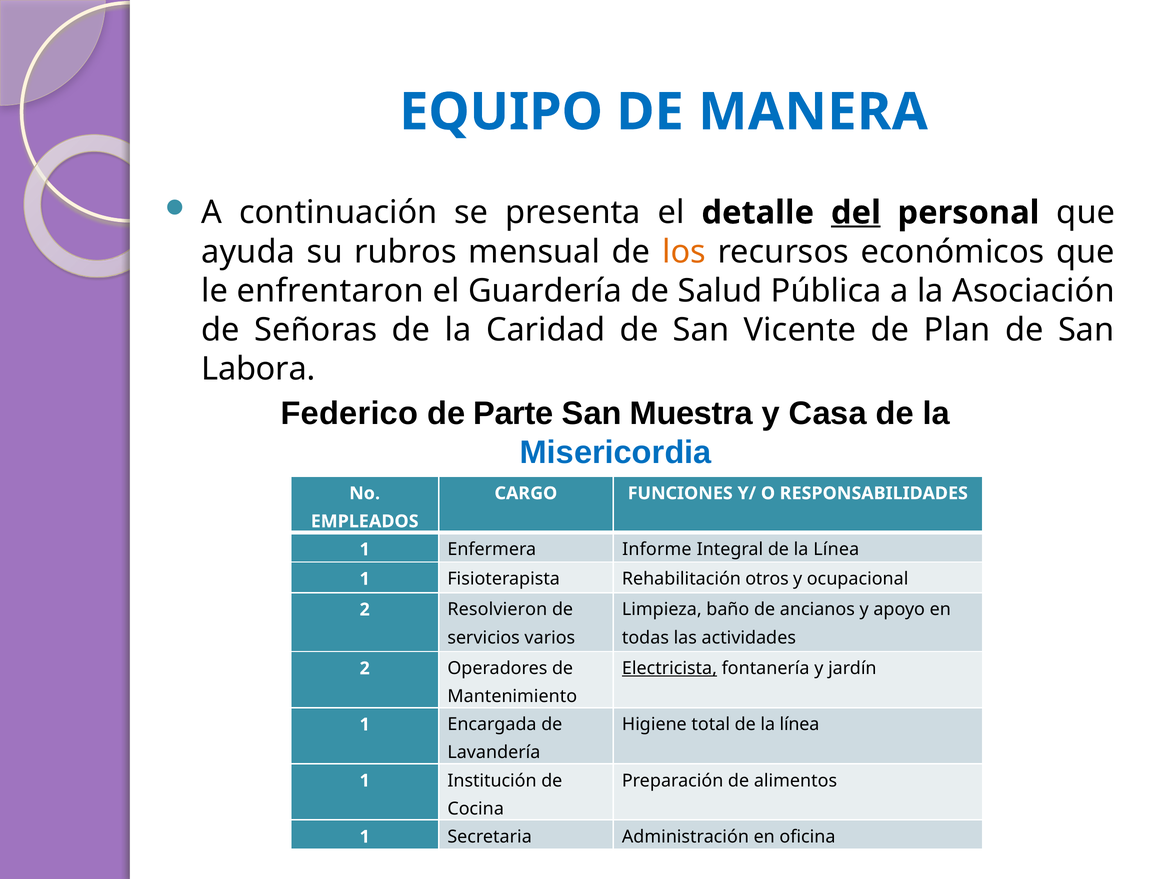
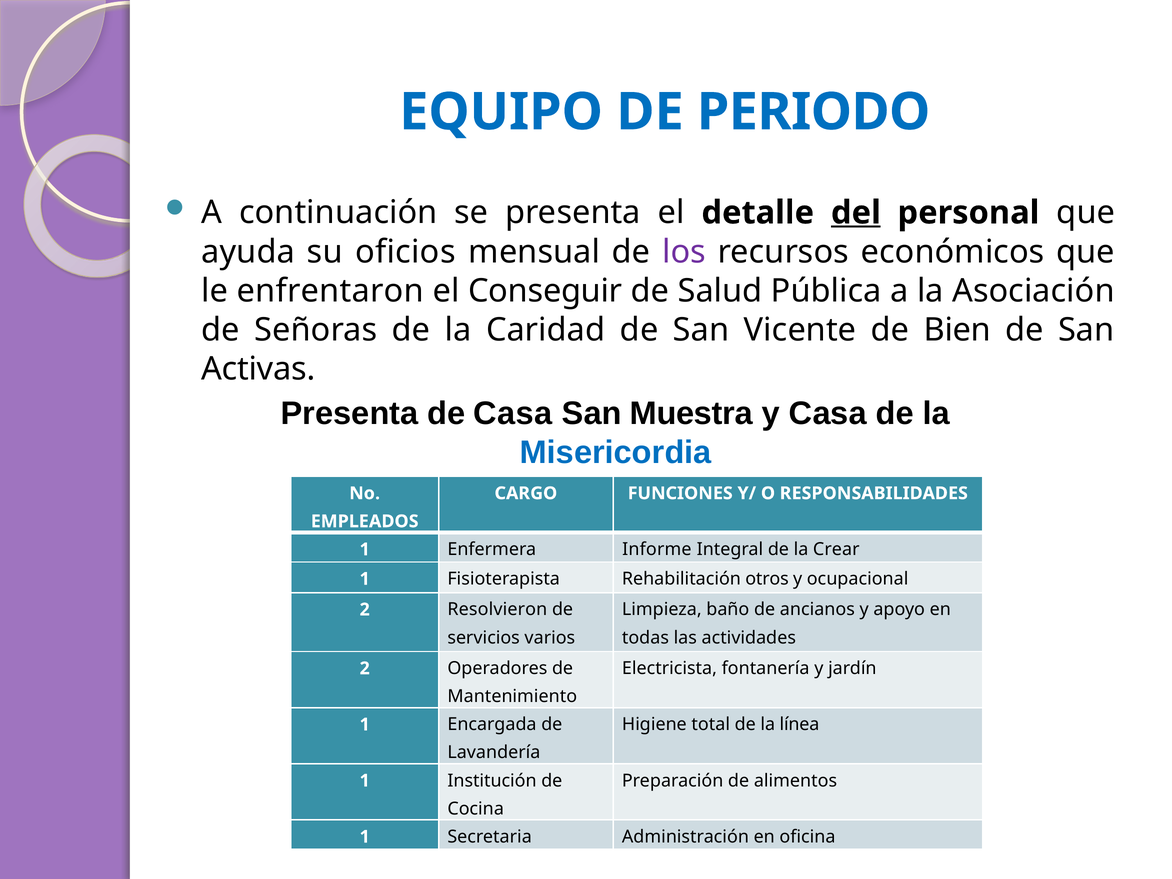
MANERA: MANERA -> PERIODO (814, 112)
rubros: rubros -> oficios (405, 252)
los colour: orange -> purple (684, 252)
Guardería: Guardería -> Conseguir (545, 291)
Plan: Plan -> Bien (957, 330)
Labora: Labora -> Activas (258, 369)
Federico: Federico -> Presenta (350, 413)
de Parte: Parte -> Casa (513, 413)
Integral de la Línea: Línea -> Crear (836, 549)
Electricista underline: present -> none (669, 668)
